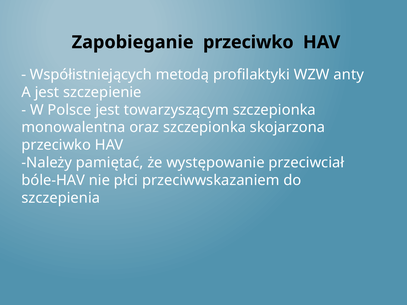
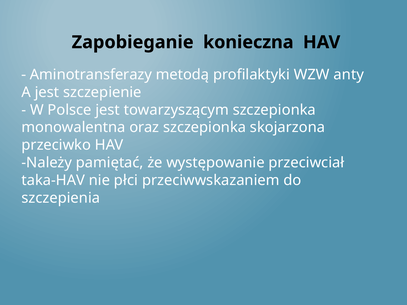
Zapobieganie przeciwko: przeciwko -> konieczna (248, 42)
Współistniejących: Współistniejących -> Aminotransferazy (91, 75)
bóle-HAV: bóle-HAV -> taka-HAV (53, 180)
